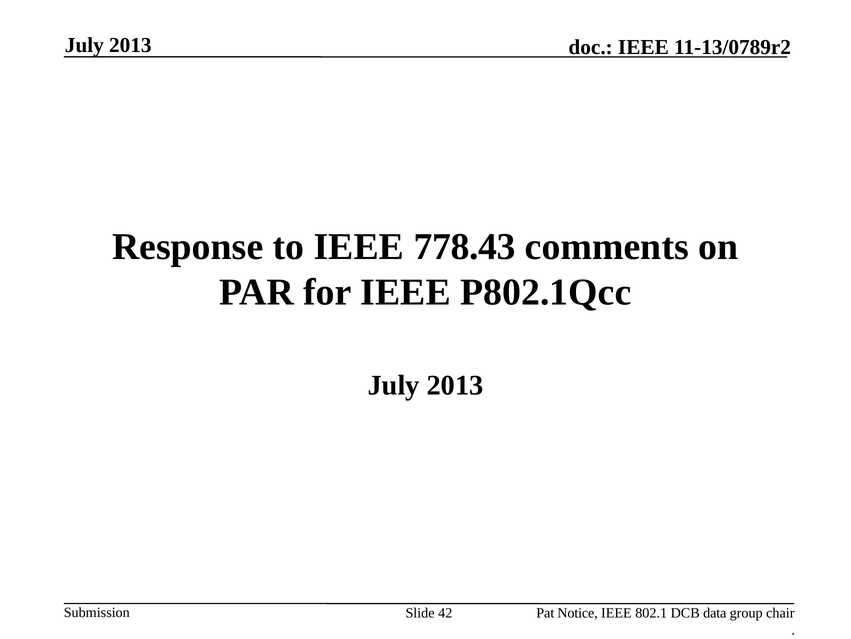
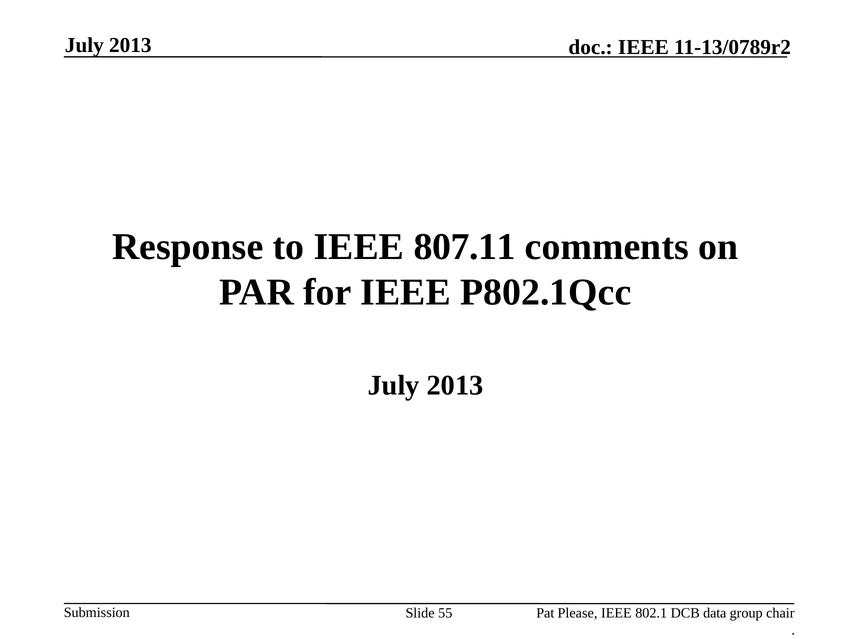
778.43: 778.43 -> 807.11 (465, 247)
42: 42 -> 55 (445, 612)
Notice: Notice -> Please (577, 612)
